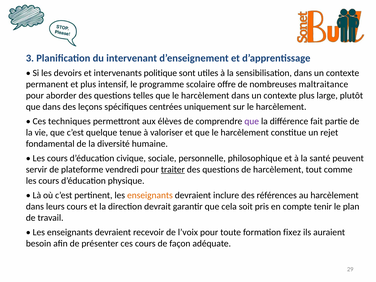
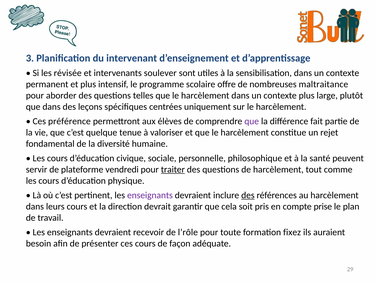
devoirs: devoirs -> révisée (68, 73)
politique: politique -> soulever (160, 73)
techniques: techniques -> préférence (69, 121)
enseignants colour: orange -> purple (150, 195)
des underline: none -> present (248, 195)
tenir: tenir -> prise (323, 207)
l’voix: l’voix -> l’rôle (188, 232)
